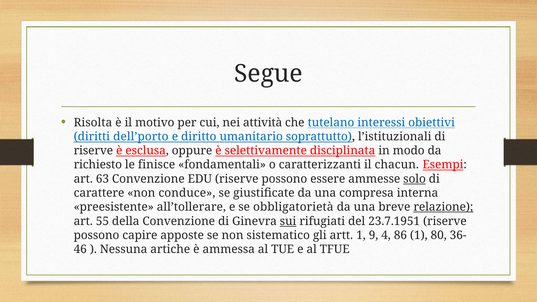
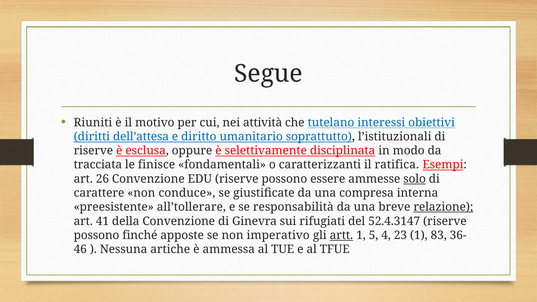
Risolta: Risolta -> Riuniti (93, 123)
dell’porto: dell’porto -> dell’attesa (141, 137)
richiesto: richiesto -> tracciata (98, 165)
chacun: chacun -> ratifica (397, 165)
63: 63 -> 26 (102, 179)
obbligatorietà: obbligatorietà -> responsabilità (293, 207)
55: 55 -> 41 (102, 221)
sui underline: present -> none (288, 221)
23.7.1951: 23.7.1951 -> 52.4.3147 (394, 221)
capire: capire -> finché (140, 235)
sistematico: sistematico -> imperativo (278, 235)
artt underline: none -> present (341, 235)
9: 9 -> 5 (374, 235)
86: 86 -> 23 (400, 235)
80: 80 -> 83 (439, 235)
